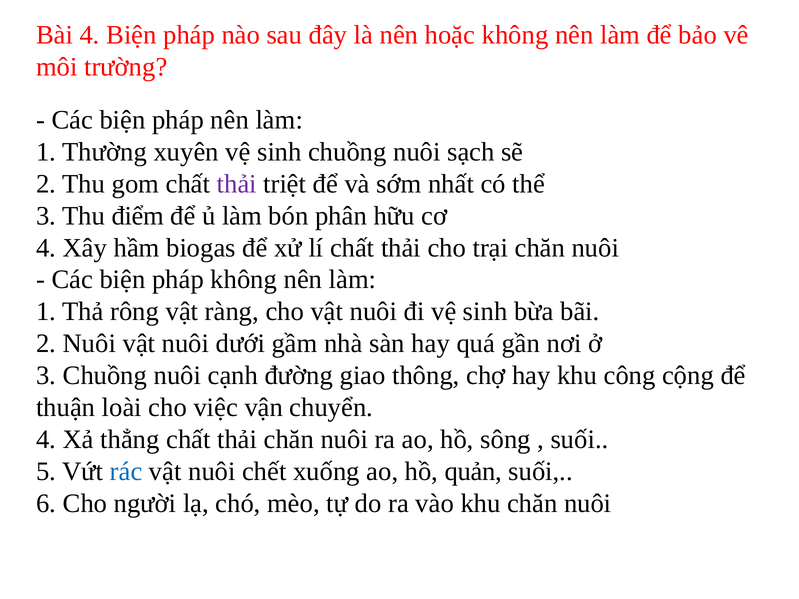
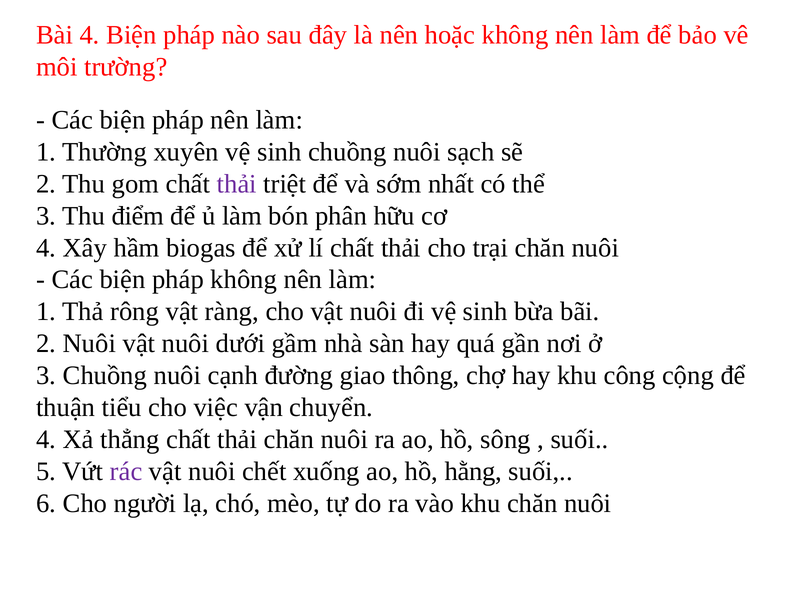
loài: loài -> tiểu (122, 408)
rác colour: blue -> purple (126, 472)
quản: quản -> hằng (473, 472)
